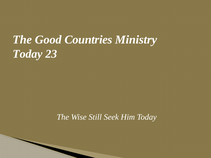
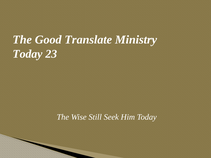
Countries: Countries -> Translate (88, 40)
